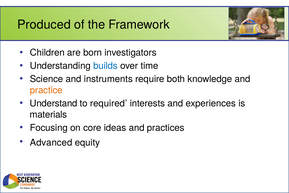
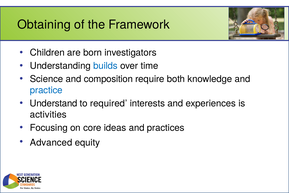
Produced: Produced -> Obtaining (44, 25)
instruments: instruments -> composition (108, 79)
practice colour: orange -> blue (46, 90)
materials: materials -> activities (48, 114)
